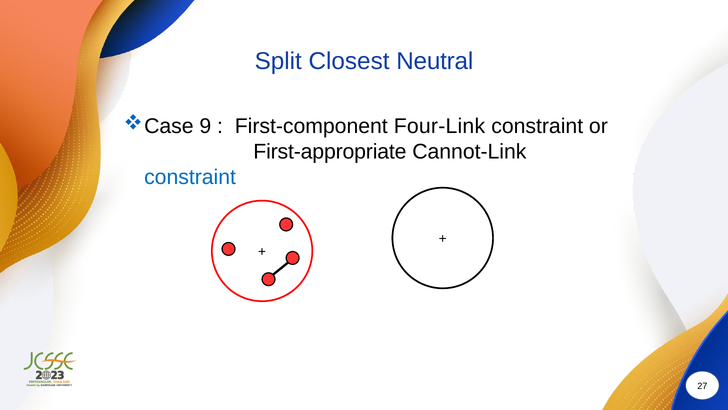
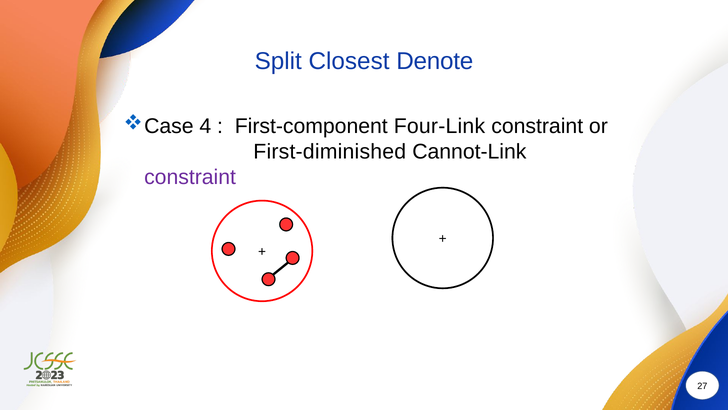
Neutral: Neutral -> Denote (435, 61)
9: 9 -> 4 (205, 126)
First-appropriate: First-appropriate -> First-diminished (330, 152)
constraint colour: blue -> purple (190, 177)
